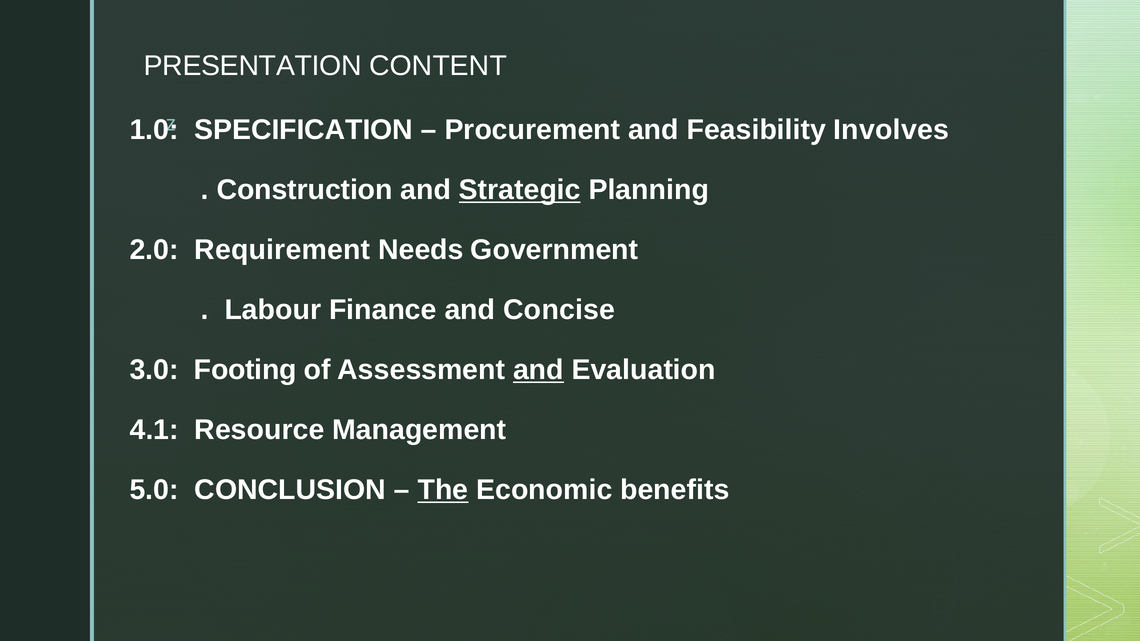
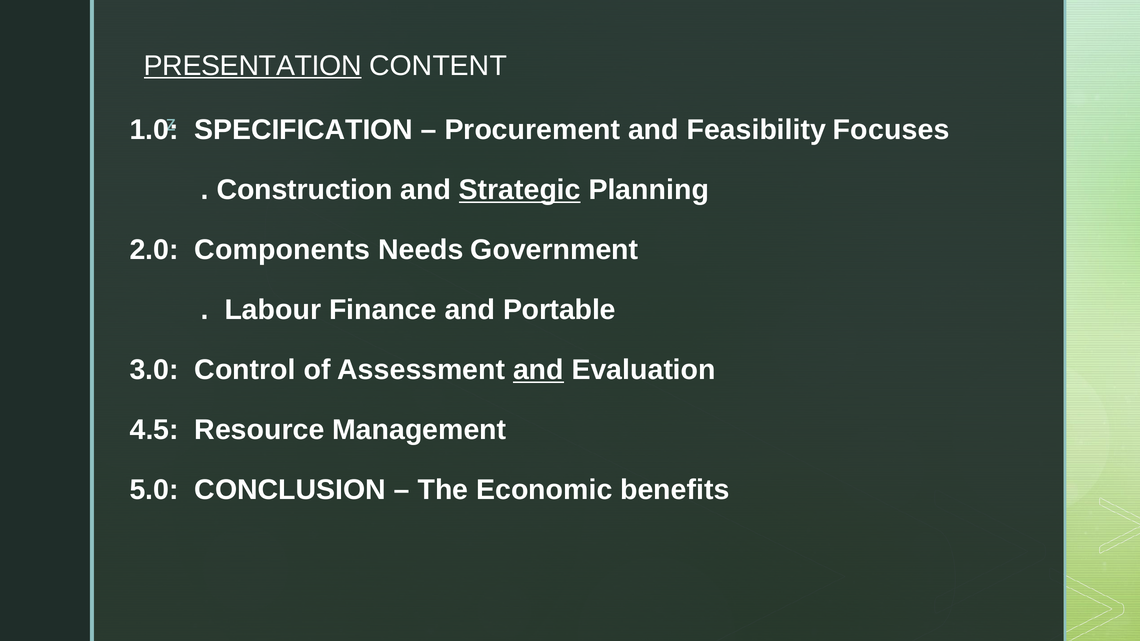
PRESENTATION underline: none -> present (253, 66)
Involves: Involves -> Focuses (891, 130)
Requirement: Requirement -> Components (282, 250)
Concise: Concise -> Portable (559, 310)
Footing: Footing -> Control (245, 370)
4.1: 4.1 -> 4.5 (154, 430)
The underline: present -> none (443, 490)
